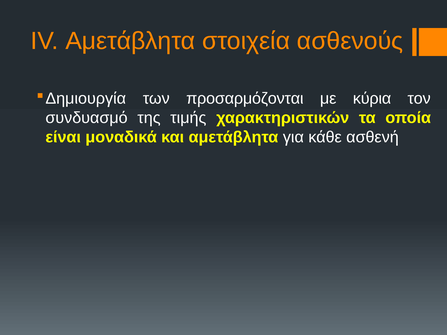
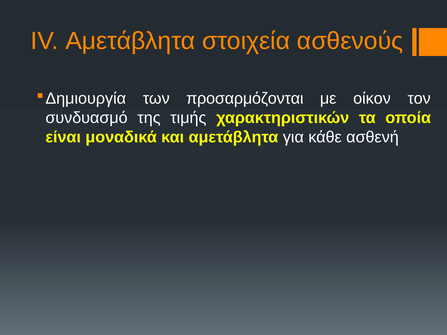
κύρια: κύρια -> οίκον (372, 99)
